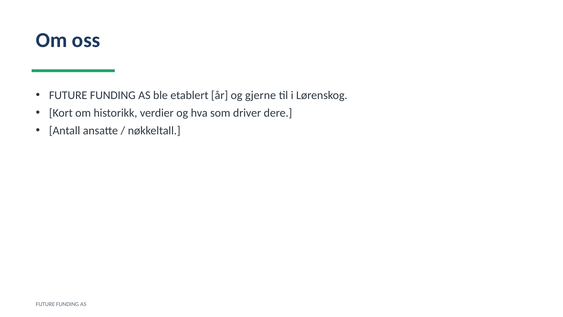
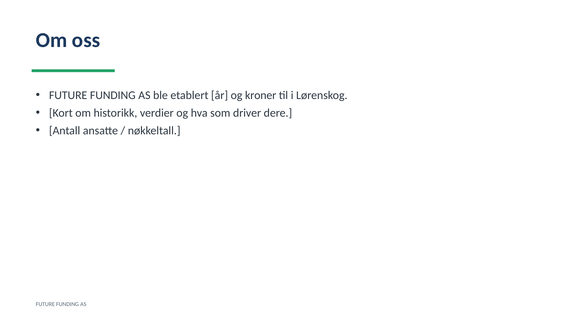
gjerne: gjerne -> kroner (261, 95)
